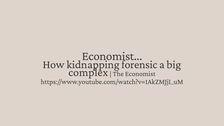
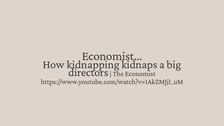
forensic: forensic -> kidnaps (139, 64)
complex: complex -> directors (88, 72)
